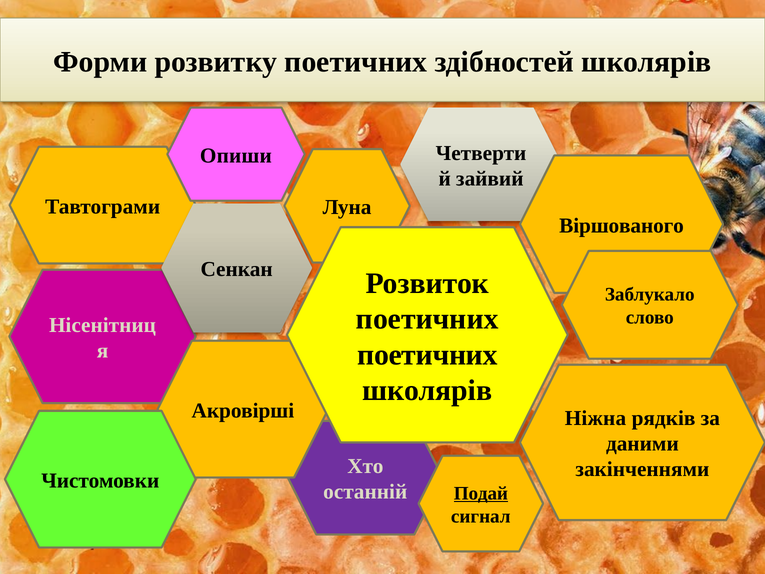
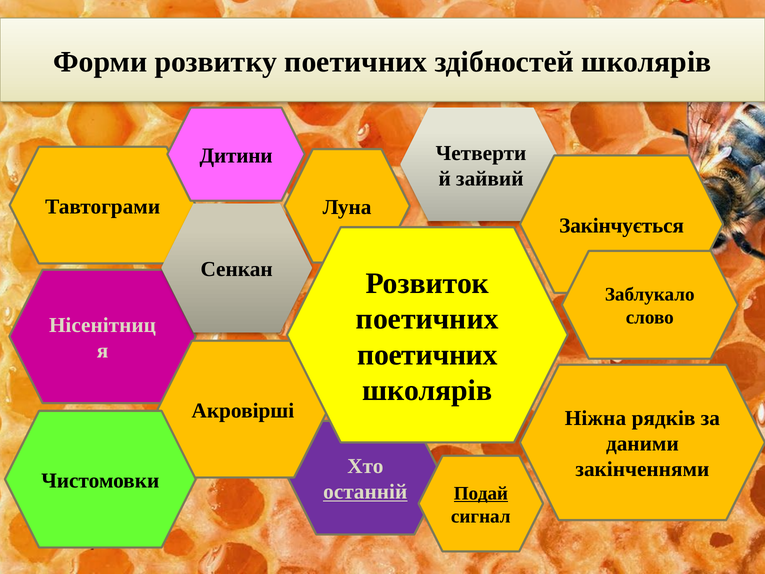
Опиши: Опиши -> Дитини (236, 156)
Віршованого: Віршованого -> Закінчується (622, 226)
останній underline: none -> present (365, 492)
